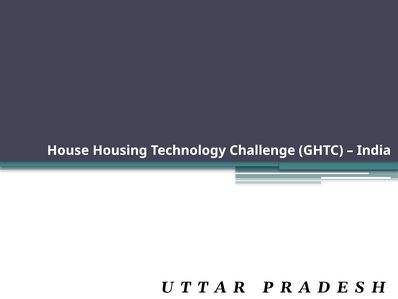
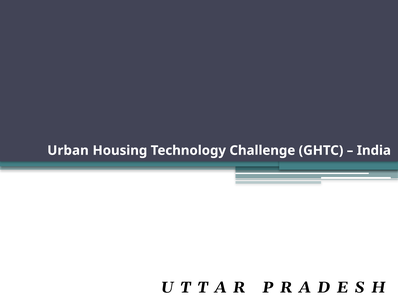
House: House -> Urban (68, 150)
